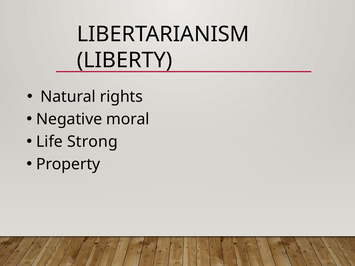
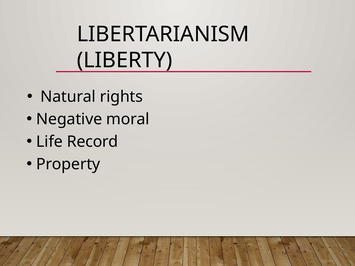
Strong: Strong -> Record (93, 142)
